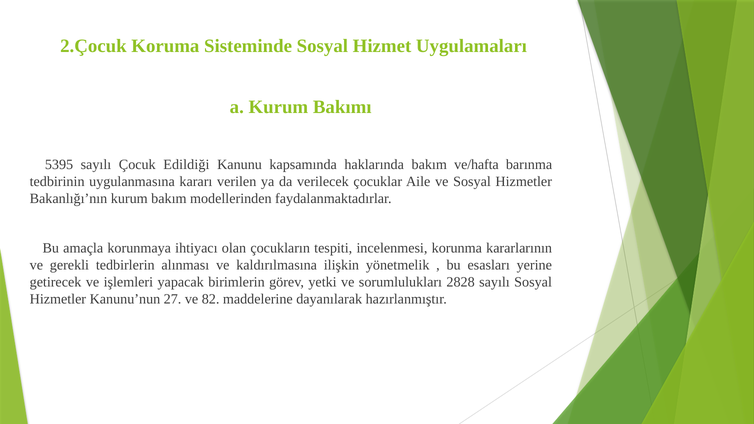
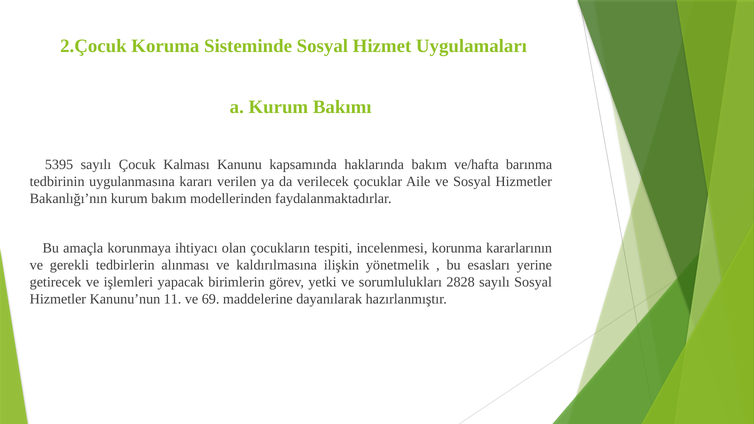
Edildiği: Edildiği -> Kalması (187, 165)
27: 27 -> 11 (173, 299)
82: 82 -> 69 (211, 299)
